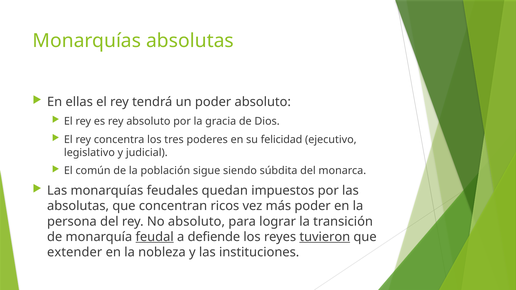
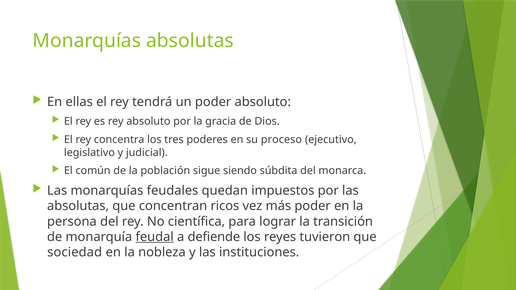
felicidad: felicidad -> proceso (281, 140)
No absoluto: absoluto -> científica (197, 222)
tuvieron underline: present -> none (325, 237)
extender: extender -> sociedad (75, 253)
